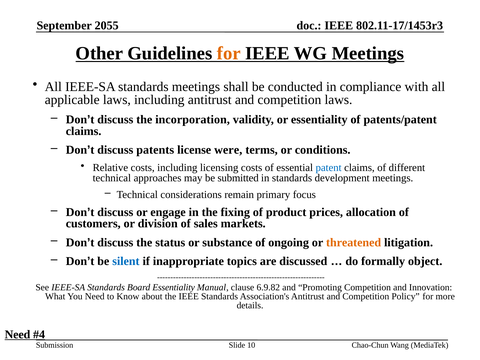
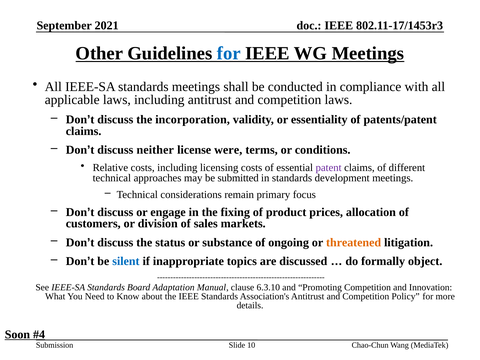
2055: 2055 -> 2021 (107, 26)
for colour: orange -> blue (229, 53)
patents: patents -> neither (155, 150)
patent colour: blue -> purple (329, 168)
Board Essentiality: Essentiality -> Adaptation (174, 287)
6.9.82: 6.9.82 -> 6.3.10 (268, 287)
Need: Need -> Soon (17, 334)
